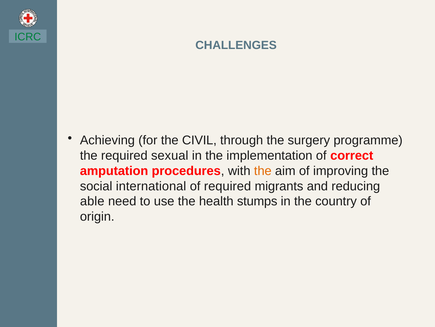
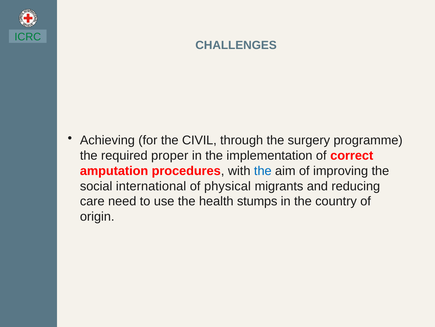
sexual: sexual -> proper (170, 155)
the colour: orange -> blue (263, 171)
of required: required -> physical (227, 186)
able: able -> care (92, 201)
